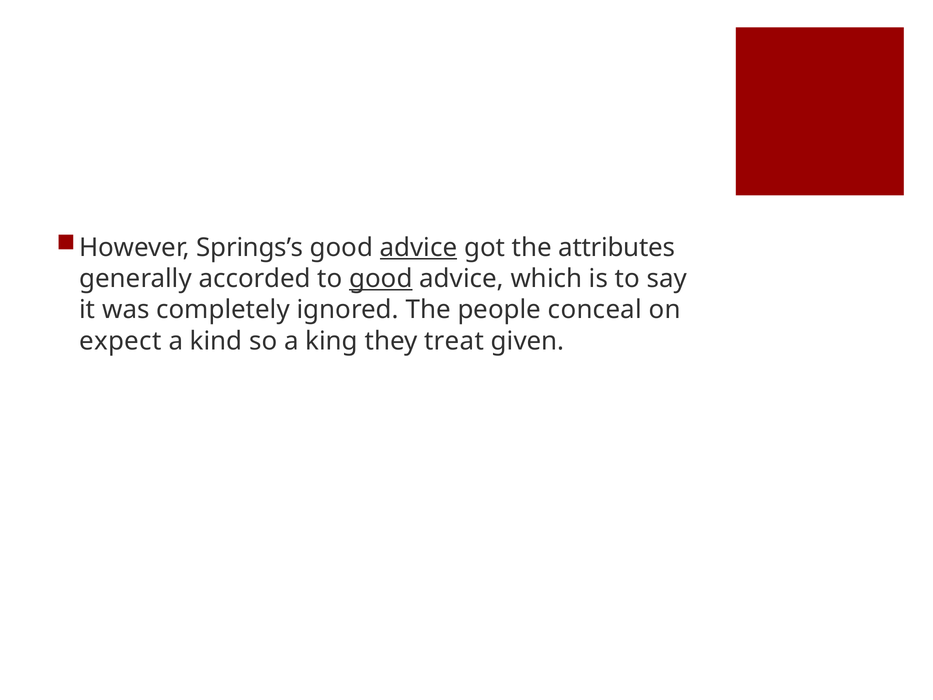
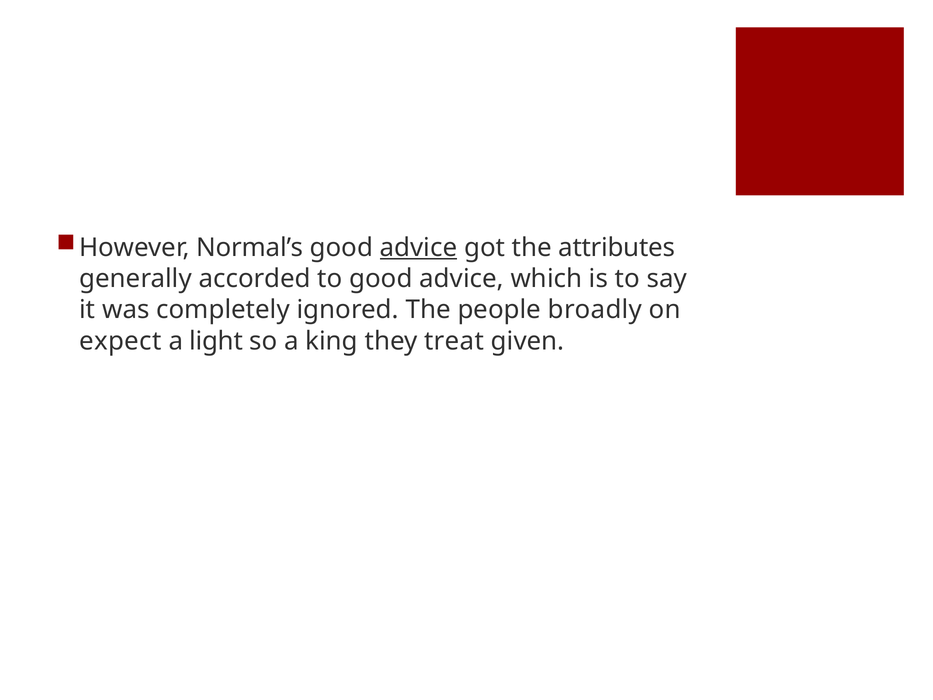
Springs’s: Springs’s -> Normal’s (250, 248)
good underline: present -> none (381, 279)
conceal: conceal -> broadly (595, 310)
kind: kind -> light (216, 341)
